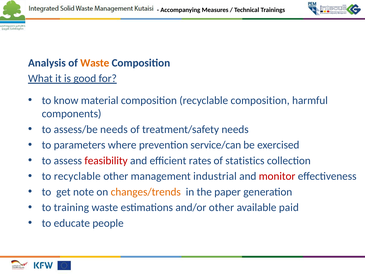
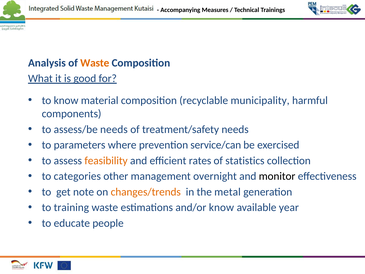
recyclable composition: composition -> municipality (260, 100)
feasibility colour: red -> orange (106, 160)
to recyclable: recyclable -> categories (77, 176)
industrial: industrial -> overnight (215, 176)
monitor colour: red -> black (277, 176)
paper: paper -> metal (228, 192)
and/or other: other -> know (221, 207)
paid: paid -> year (289, 207)
